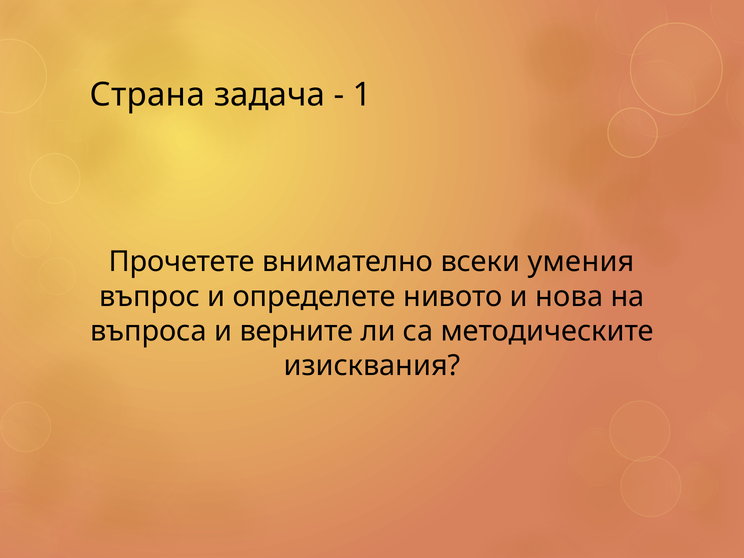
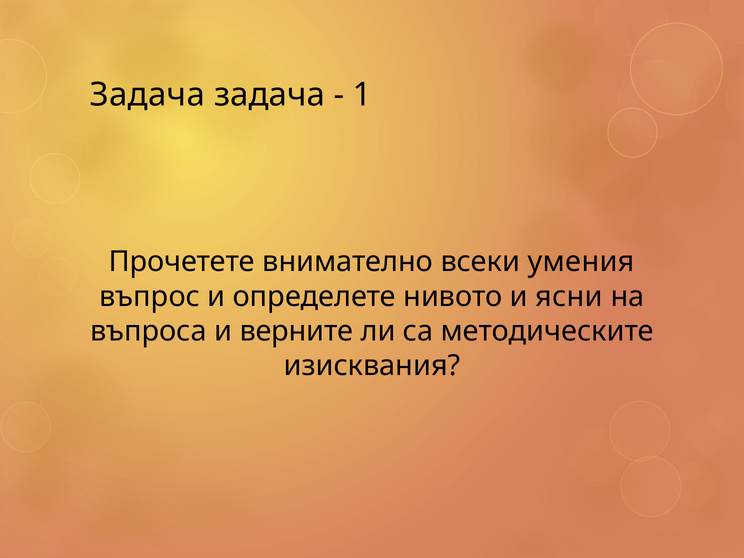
Страна: Страна -> Задача (147, 95)
нова: нова -> ясни (569, 297)
